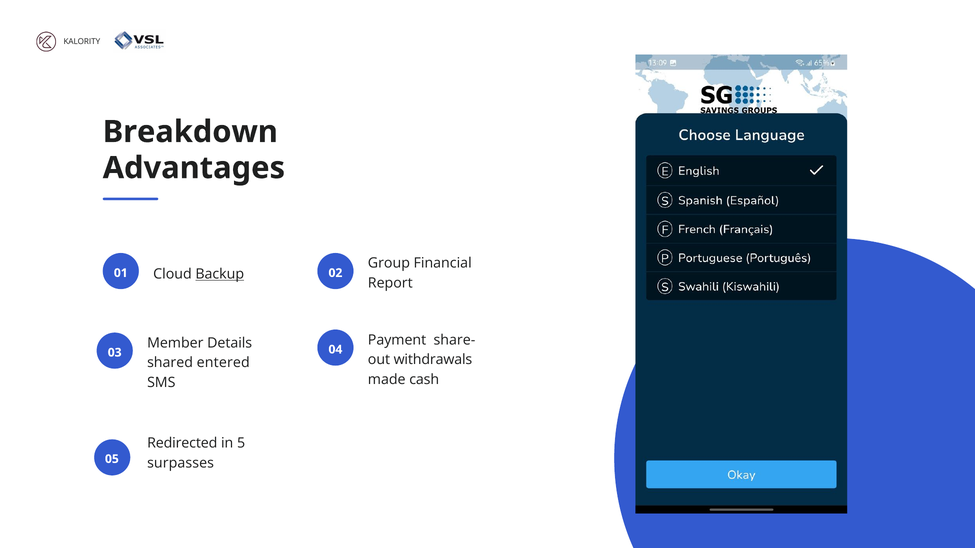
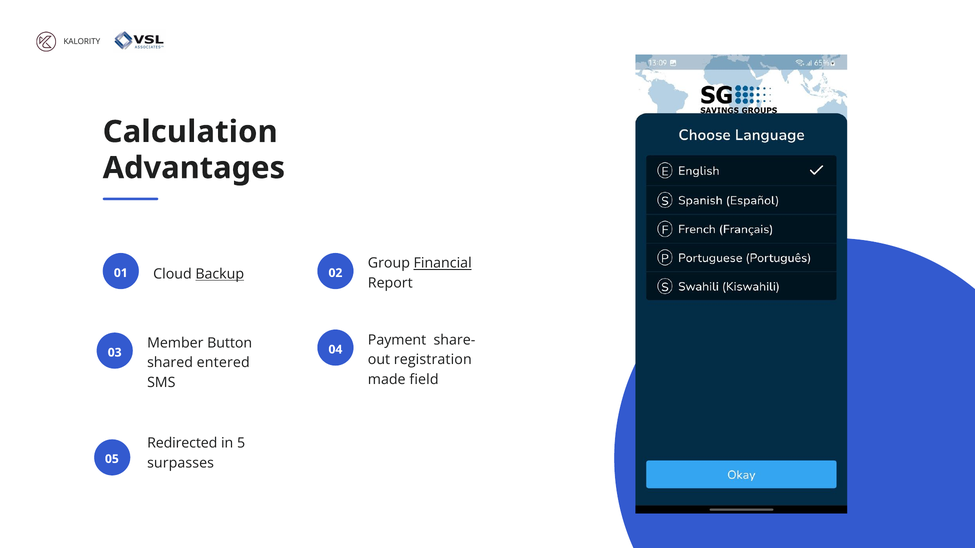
Breakdown: Breakdown -> Calculation (190, 132)
Financial underline: none -> present (443, 263)
Details: Details -> Button (230, 343)
withdrawals: withdrawals -> registration (433, 360)
cash: cash -> field (424, 380)
